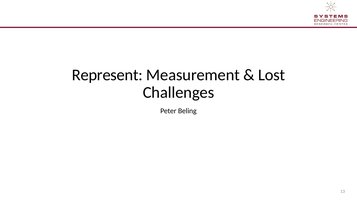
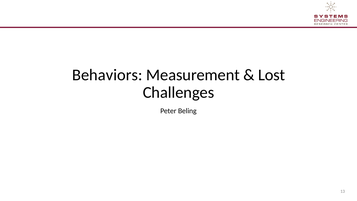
Represent: Represent -> Behaviors (107, 75)
